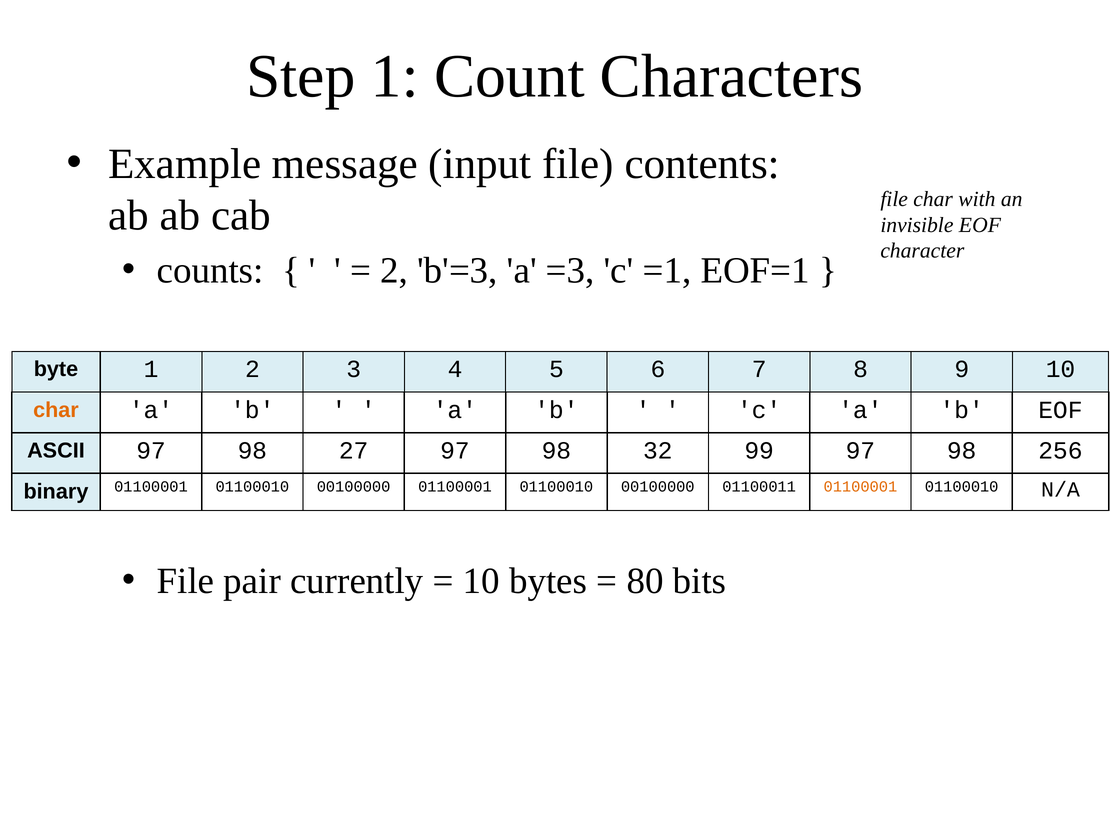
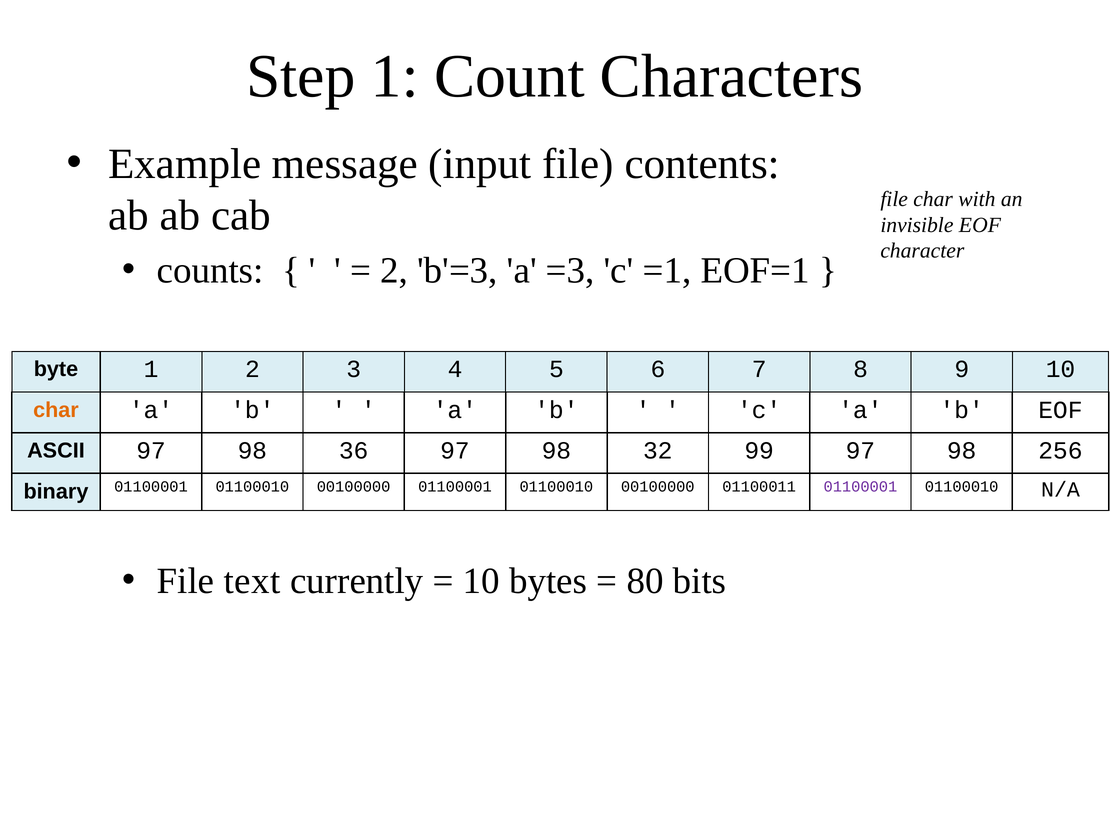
27: 27 -> 36 (354, 451)
01100001 colour: orange -> purple (860, 487)
pair: pair -> text (252, 582)
